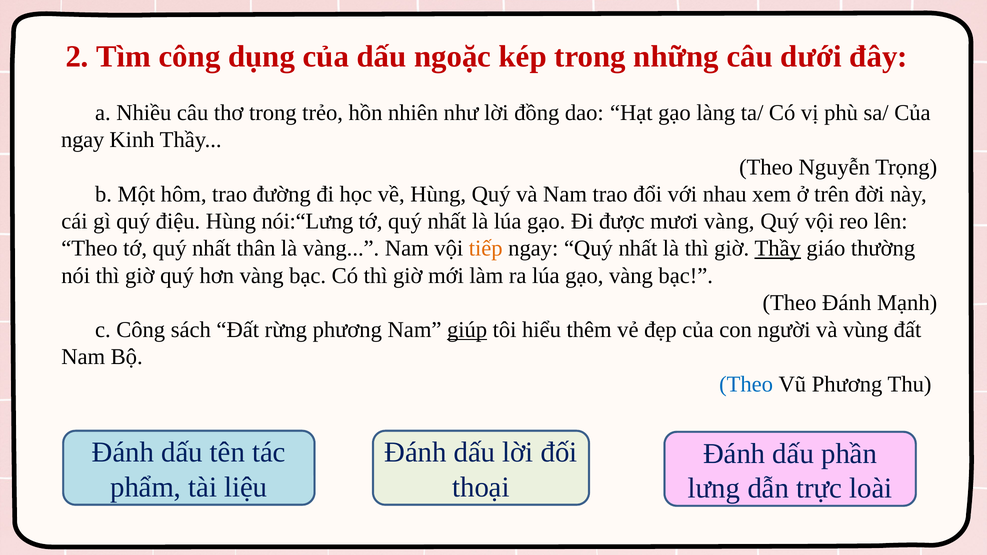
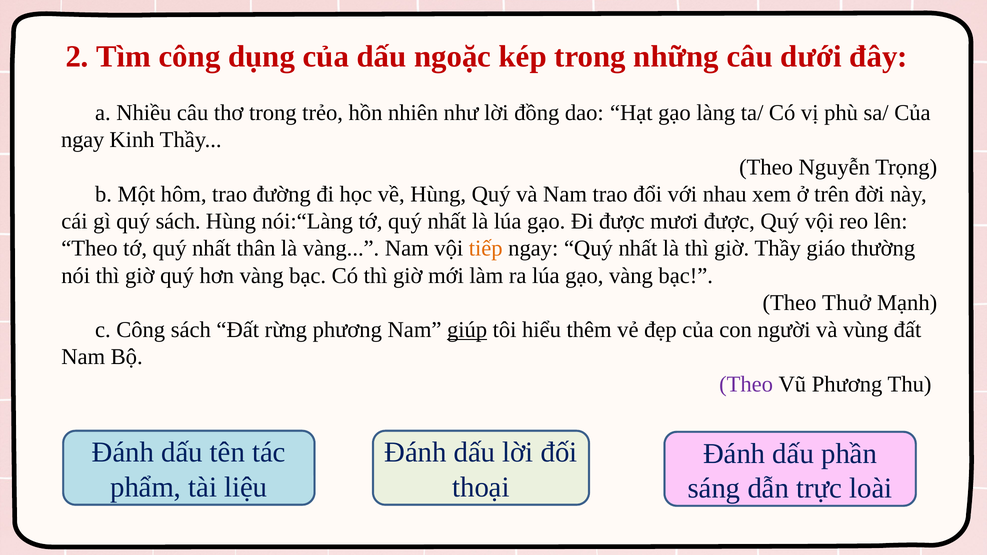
quý điệu: điệu -> sách (178, 221)
nói:“Lưng: nói:“Lưng -> nói:“Làng (307, 221)
mươi vàng: vàng -> được (729, 221)
Thầy underline: present -> none (778, 249)
Theo Đánh: Đánh -> Thuở (847, 303)
Theo colour: blue -> purple (746, 384)
lưng: lưng -> sáng (714, 488)
